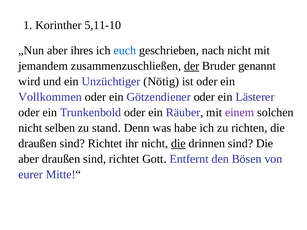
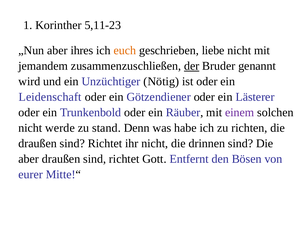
5,11-10: 5,11-10 -> 5,11-23 (103, 25)
euch colour: blue -> orange (125, 51)
nach: nach -> liebe (213, 51)
Vollkommen: Vollkommen -> Leidenschaft (50, 97)
selben: selben -> werde (60, 128)
die underline: present -> none (178, 144)
